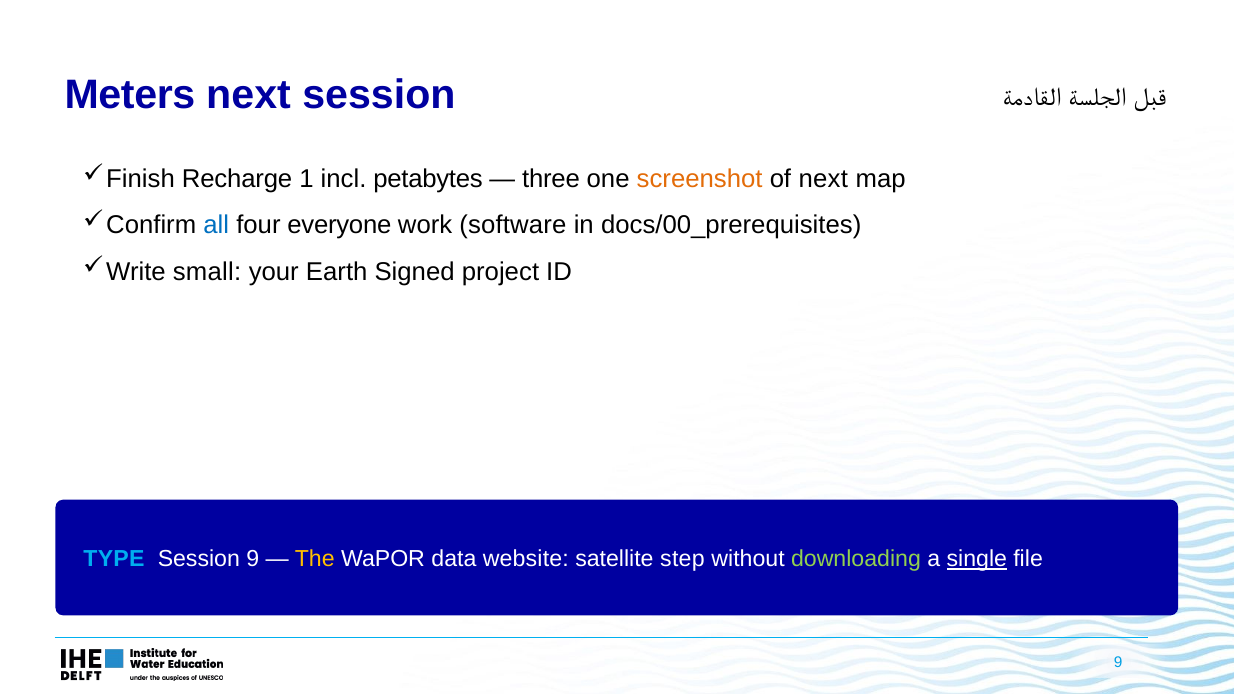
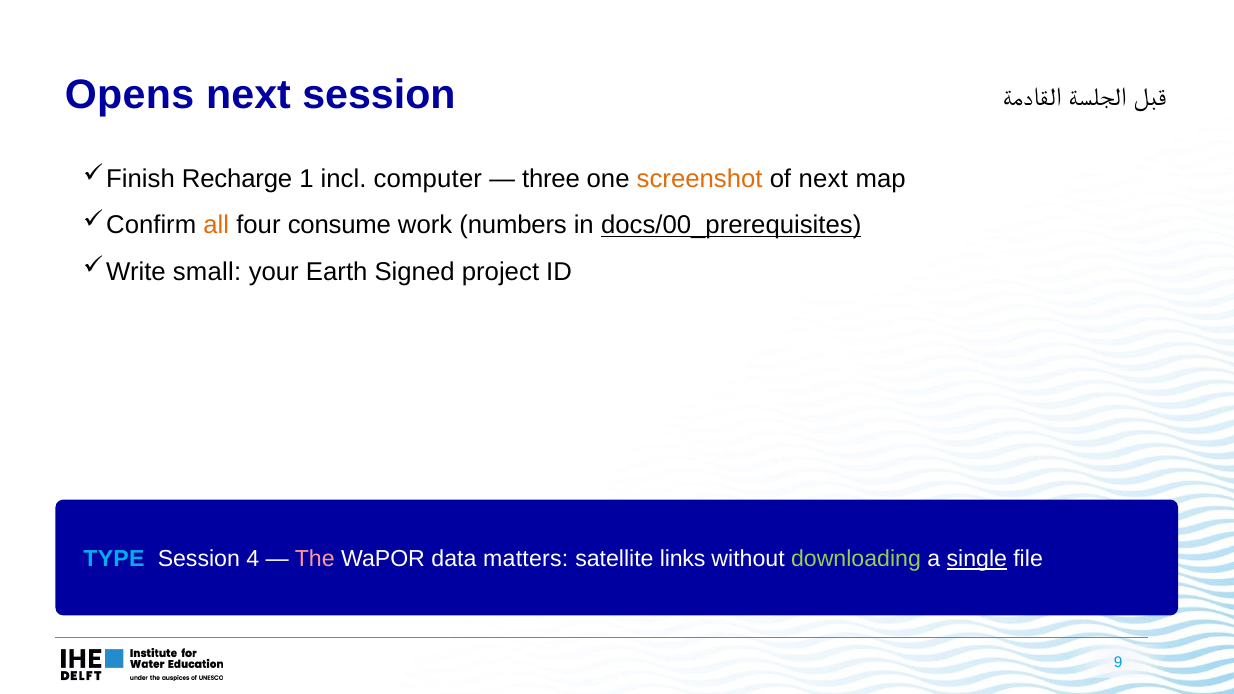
Meters: Meters -> Opens (130, 95)
petabytes: petabytes -> computer (428, 179)
all colour: blue -> orange (216, 225)
everyone: everyone -> consume (339, 225)
software: software -> numbers (513, 225)
docs/00_prerequisites underline: none -> present (731, 225)
Session 9: 9 -> 4 (253, 559)
The colour: yellow -> pink (315, 559)
website: website -> matters (526, 559)
step: step -> links (683, 559)
